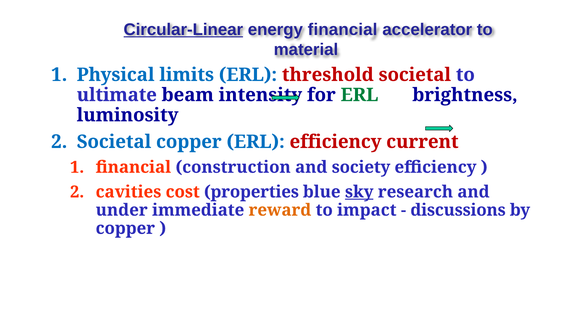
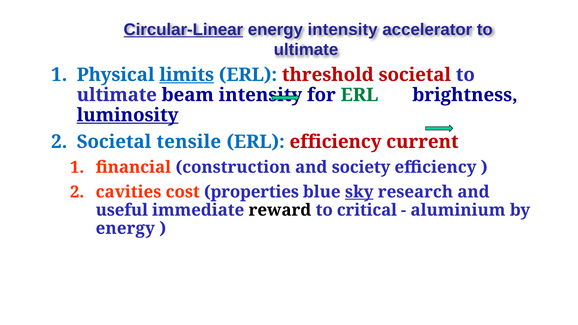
energy financial: financial -> intensity (343, 30)
material: material -> ultimate (306, 50)
limits underline: none -> present (187, 75)
luminosity underline: none -> present (128, 115)
Societal copper: copper -> tensile (189, 142)
under: under -> useful (122, 210)
reward colour: orange -> black (280, 210)
impact: impact -> critical (367, 210)
discussions: discussions -> aluminium (458, 210)
copper: copper -> energy (125, 228)
